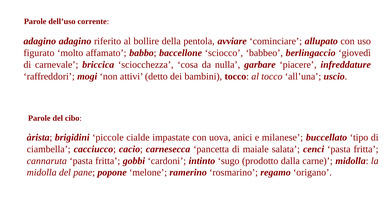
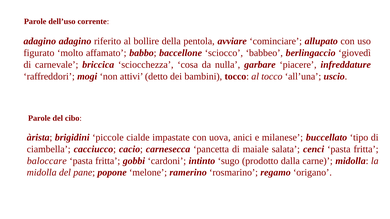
cannaruta: cannaruta -> baloccare (47, 161)
